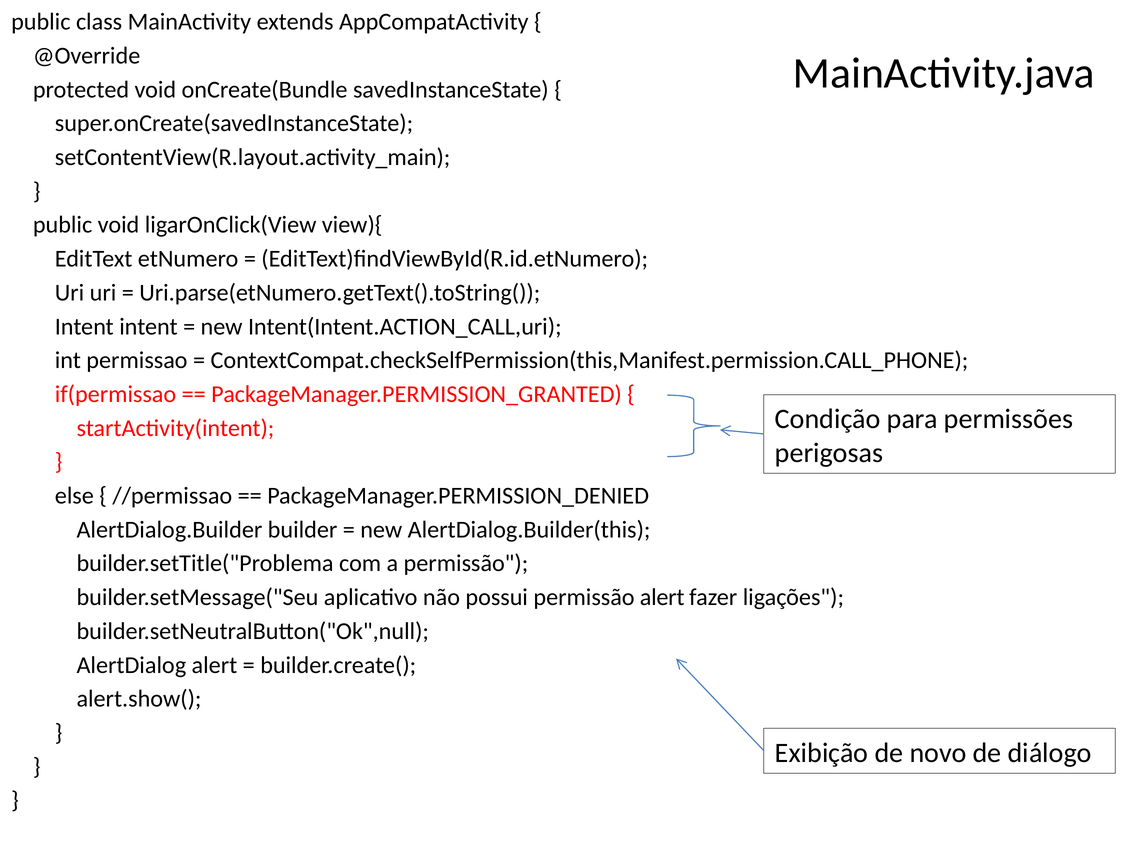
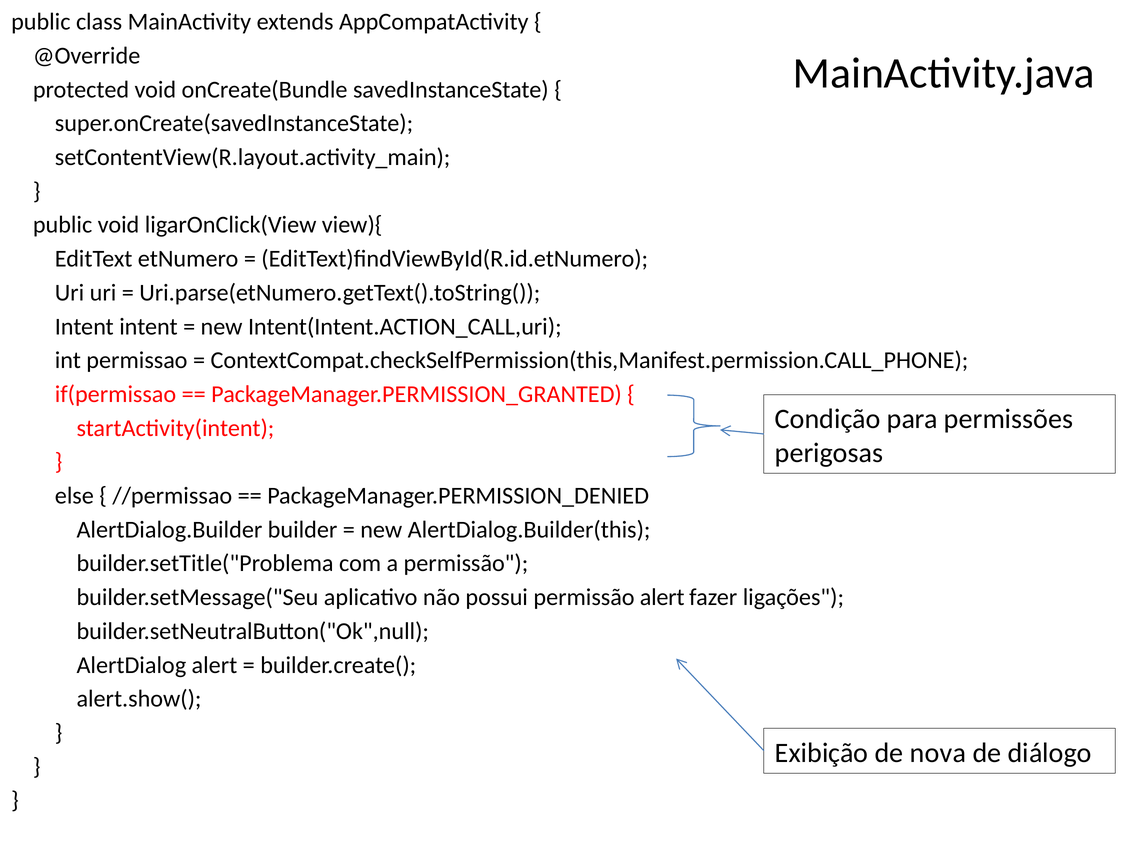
novo: novo -> nova (938, 753)
